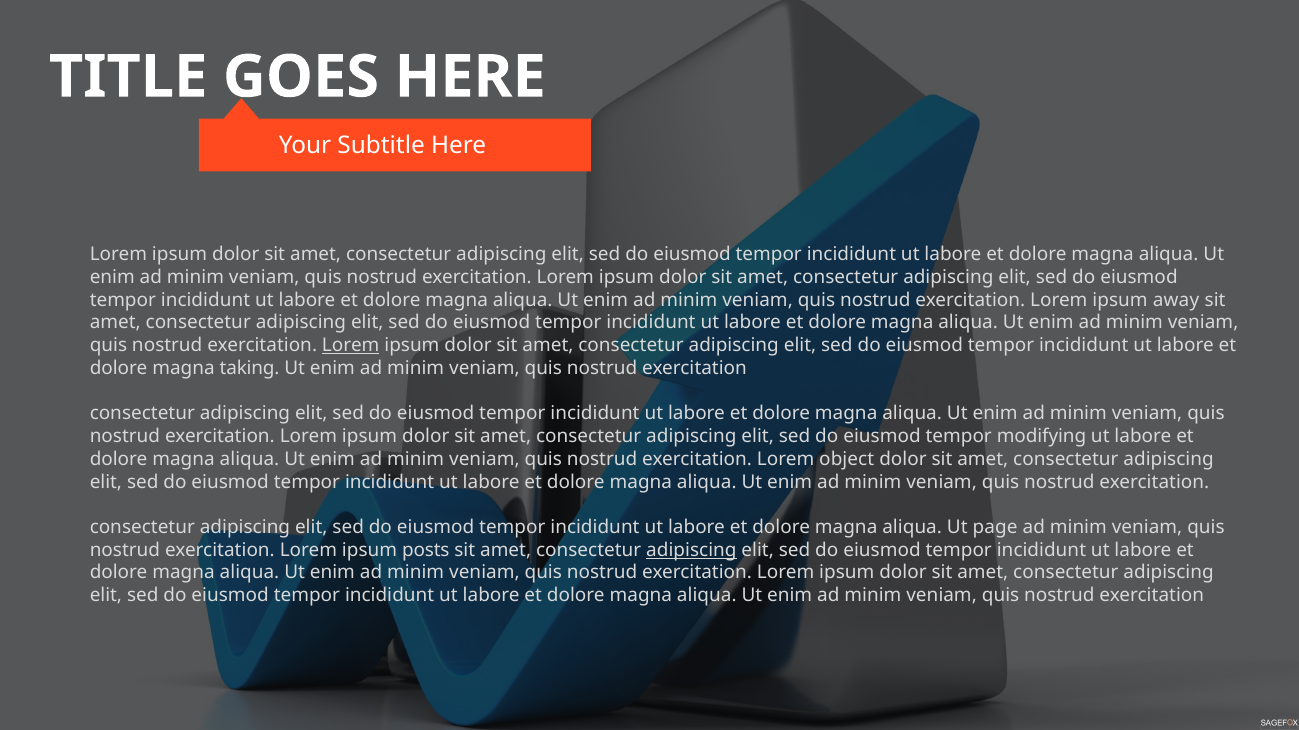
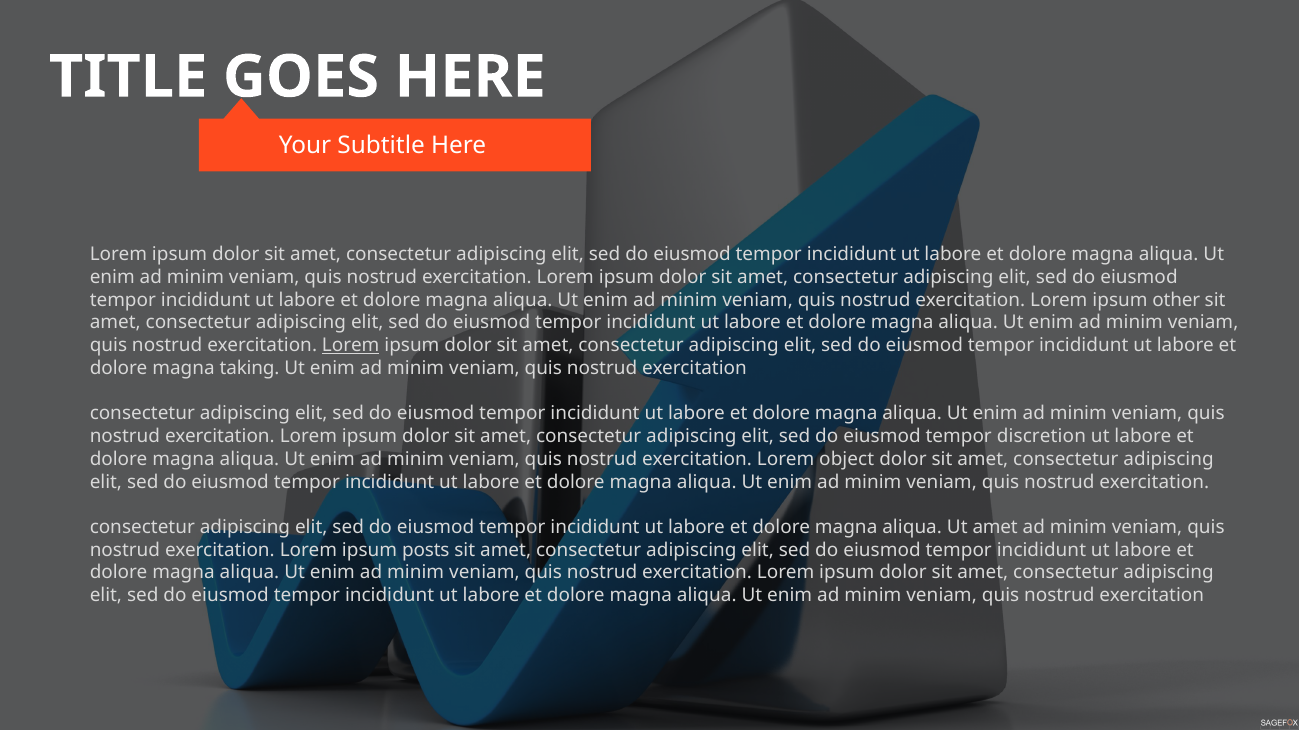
away: away -> other (1176, 300)
modifying: modifying -> discretion (1041, 437)
Ut page: page -> amet (995, 528)
adipiscing underline: present -> none (691, 550)
